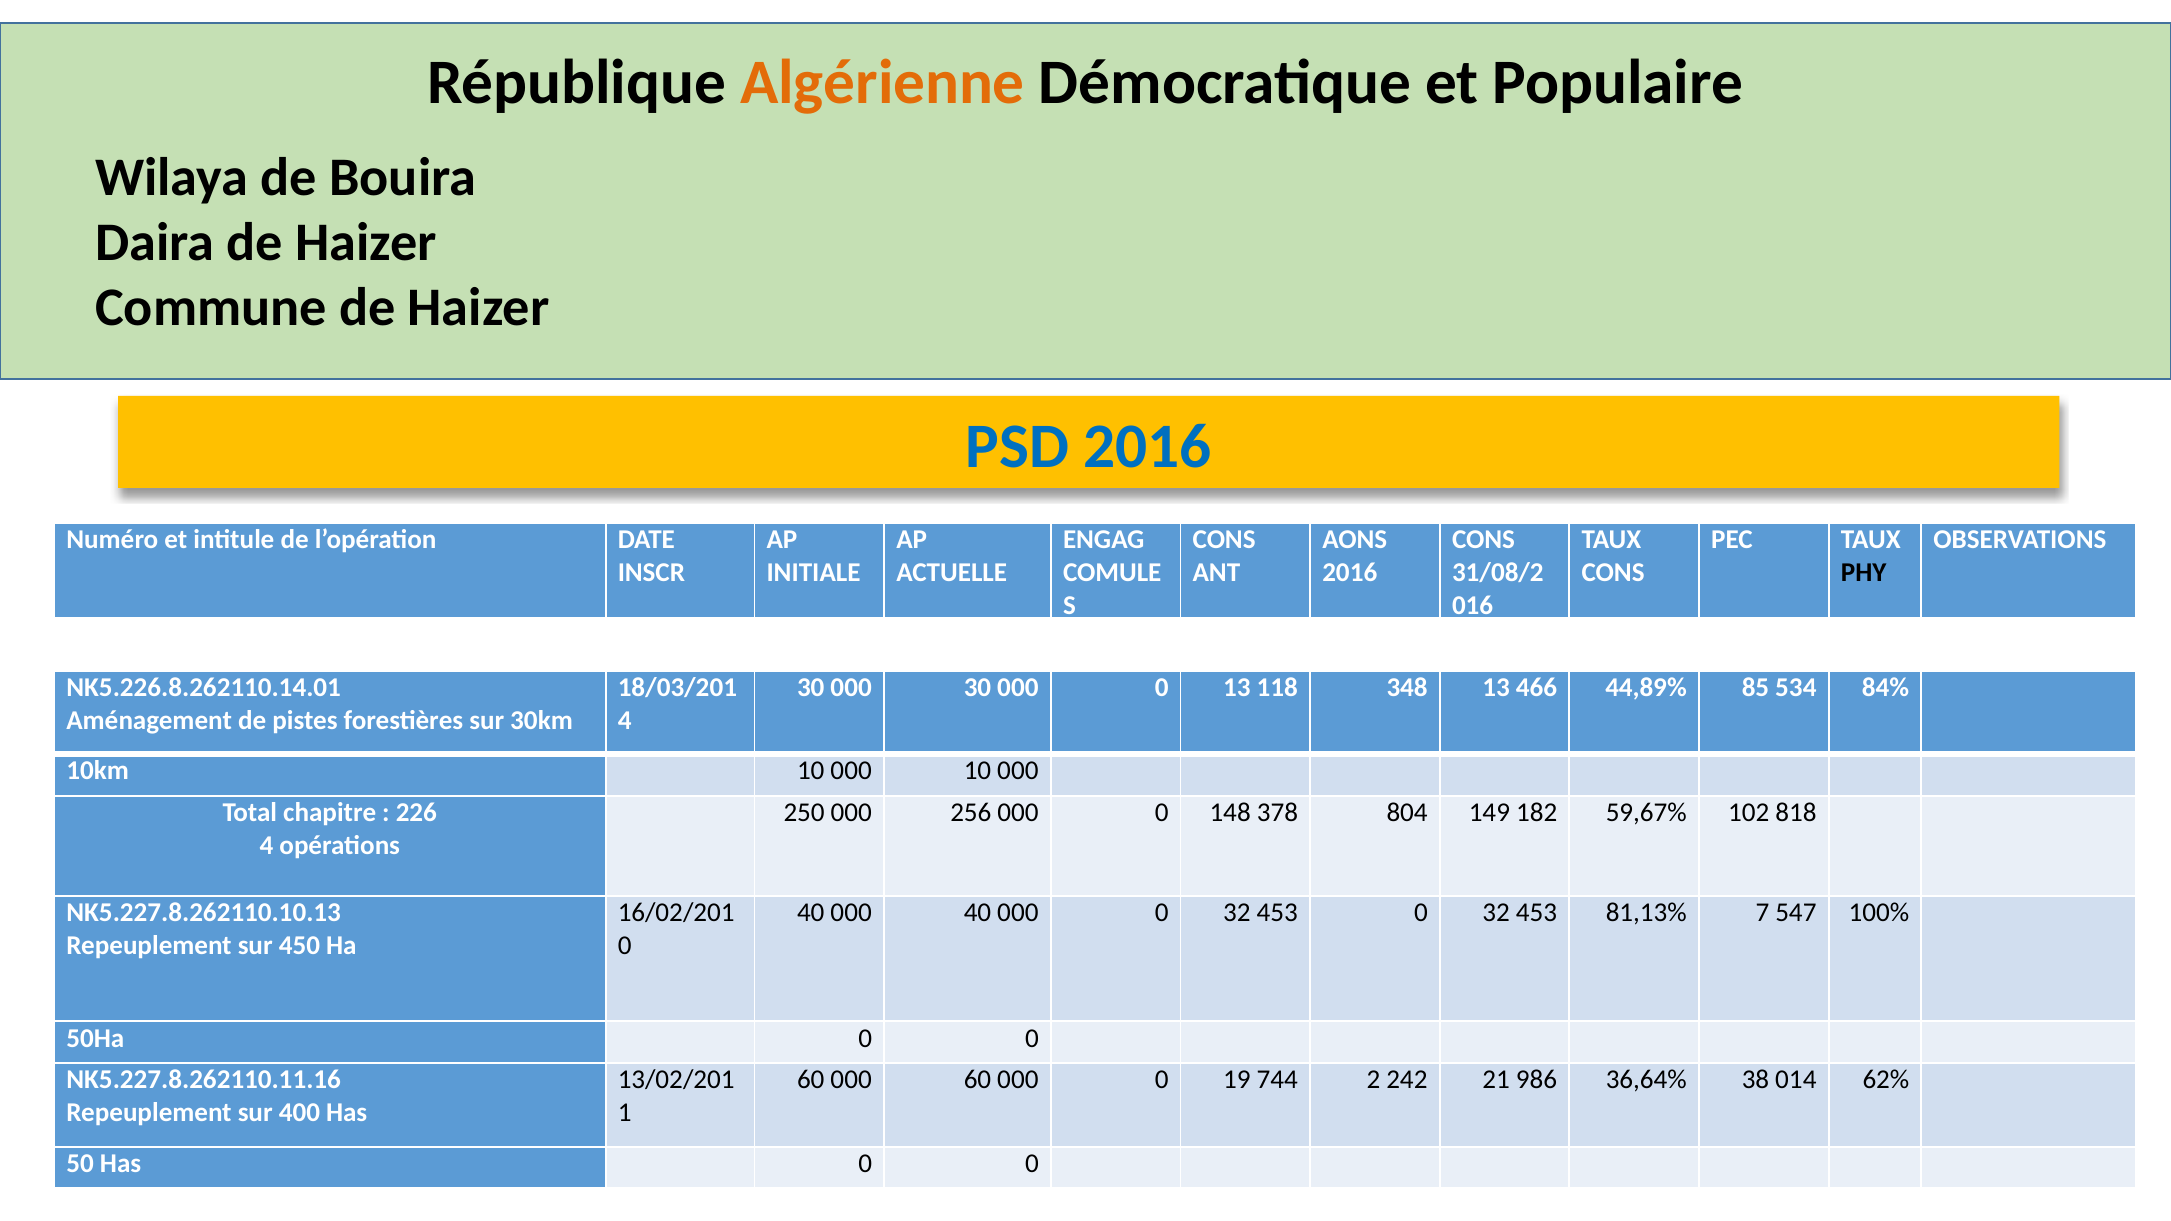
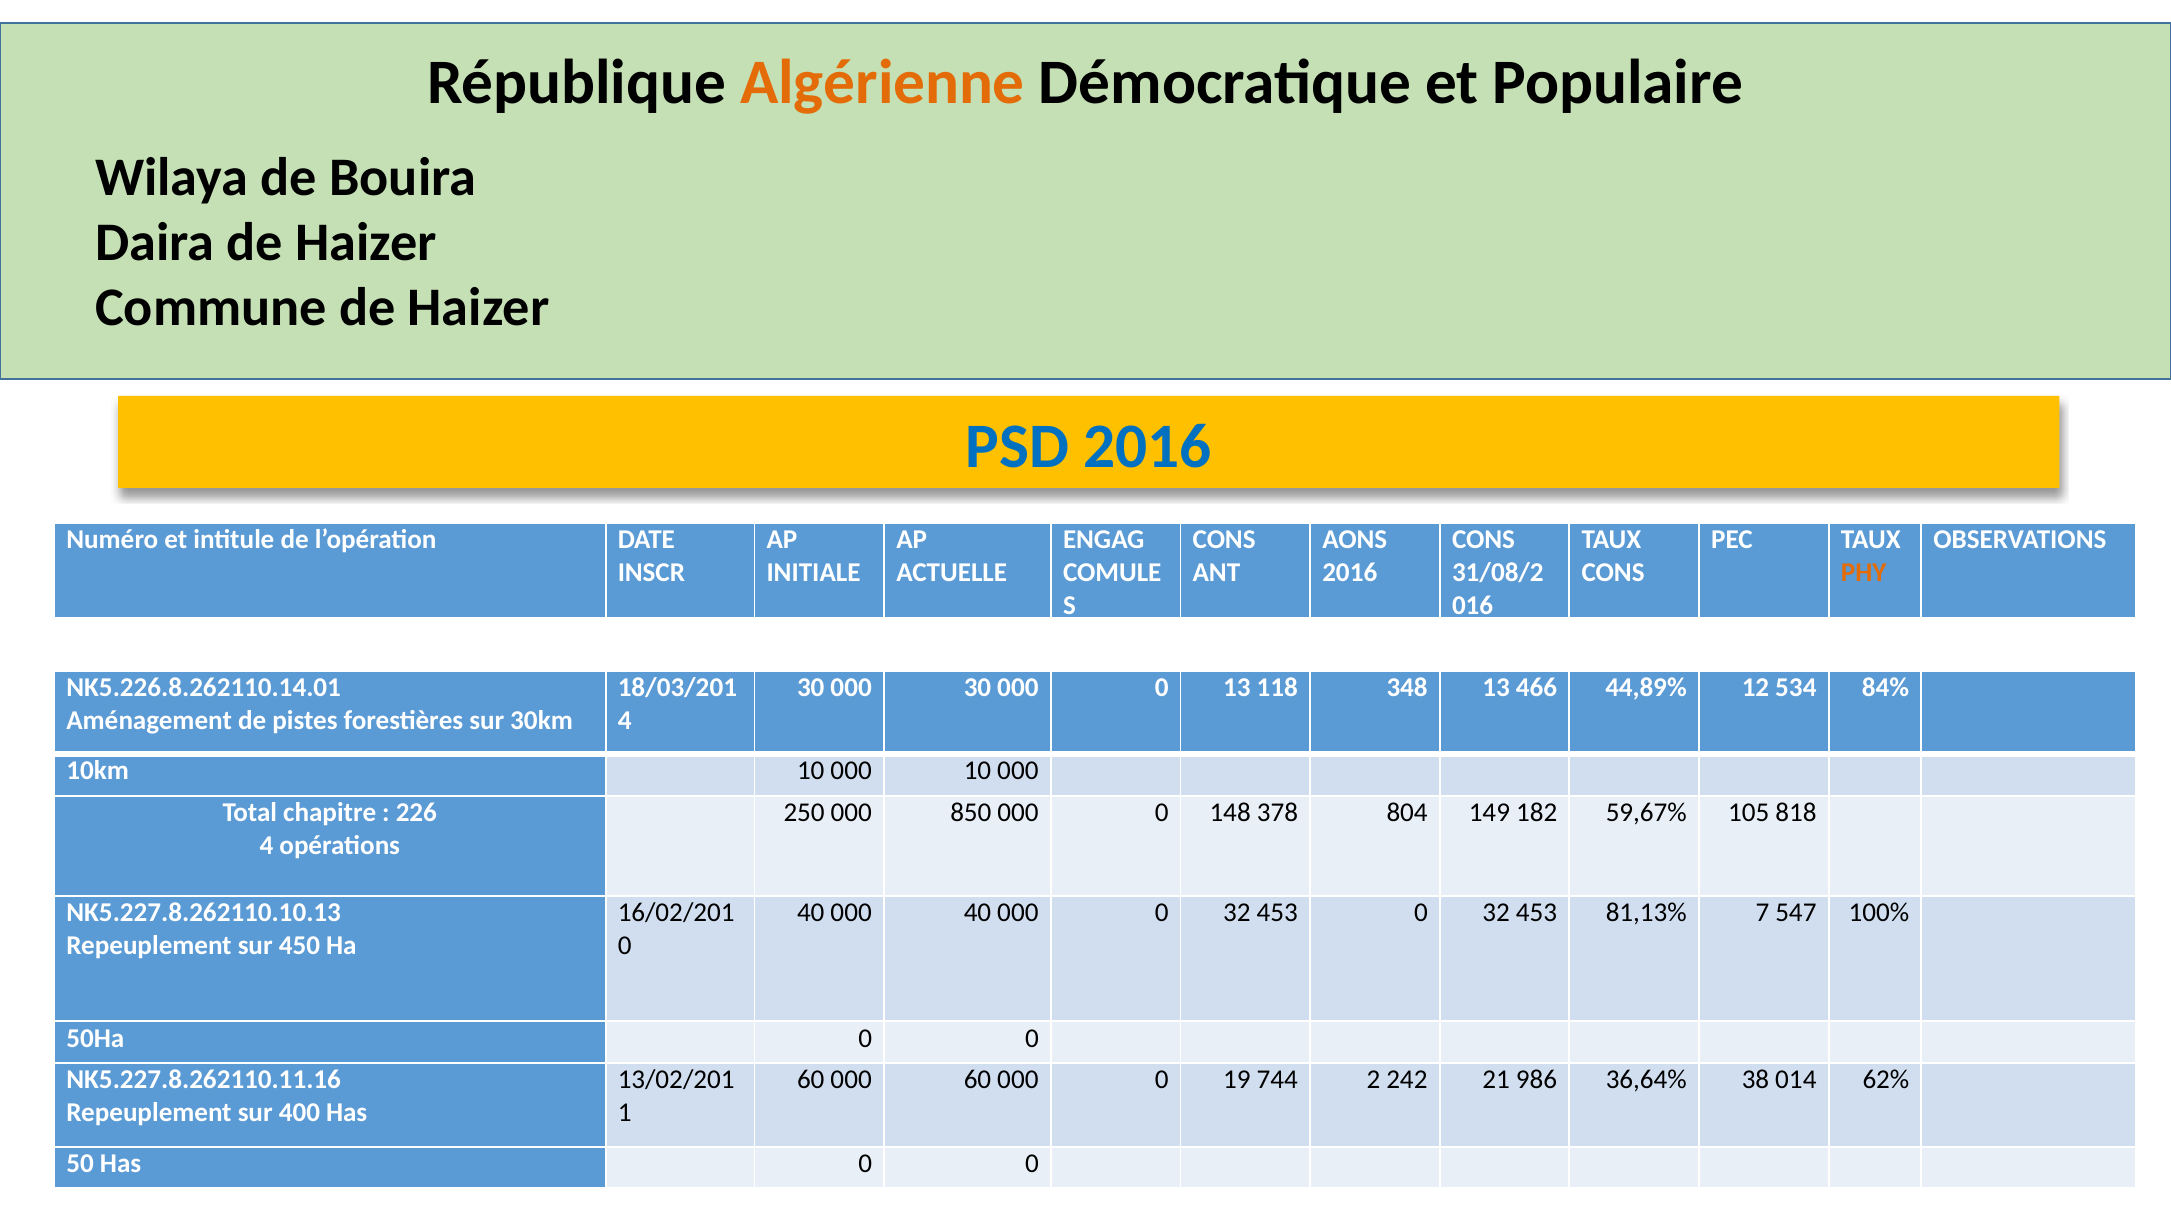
PHY colour: black -> orange (1864, 573)
85: 85 -> 12 (1756, 688)
256: 256 -> 850 (971, 813)
102: 102 -> 105 (1749, 813)
